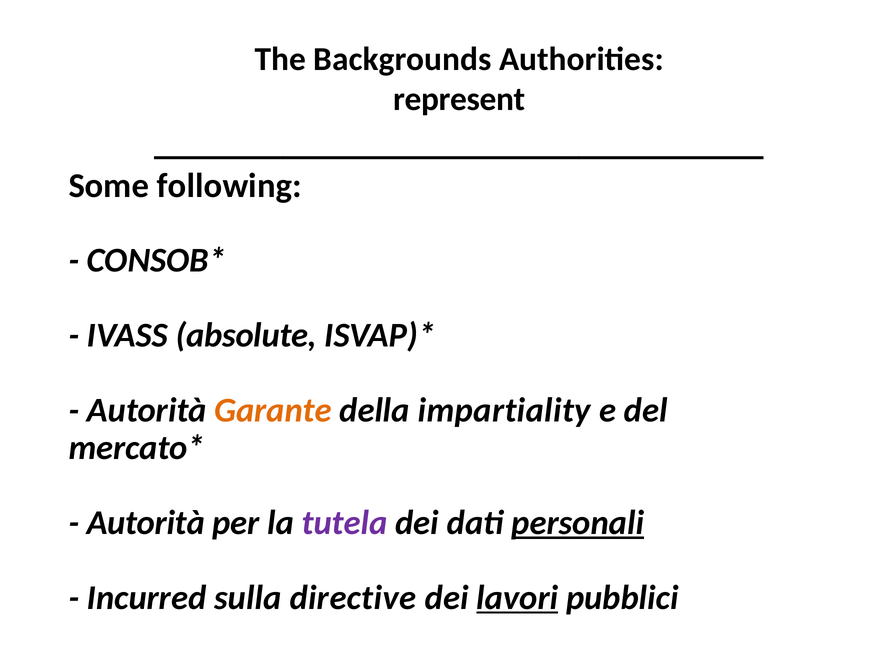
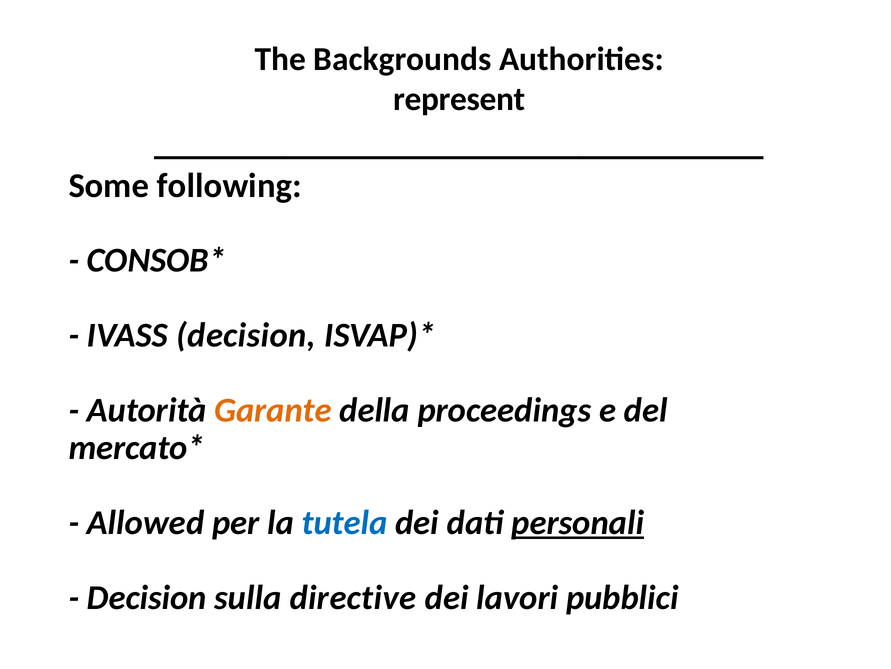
IVASS absolute: absolute -> decision (246, 335)
impartiality: impartiality -> proceedings (504, 410)
Autorità: Autorità -> Allowed (146, 522)
tutela colour: purple -> blue (345, 522)
Incurred: Incurred -> Decision (147, 597)
lavori underline: present -> none (517, 597)
